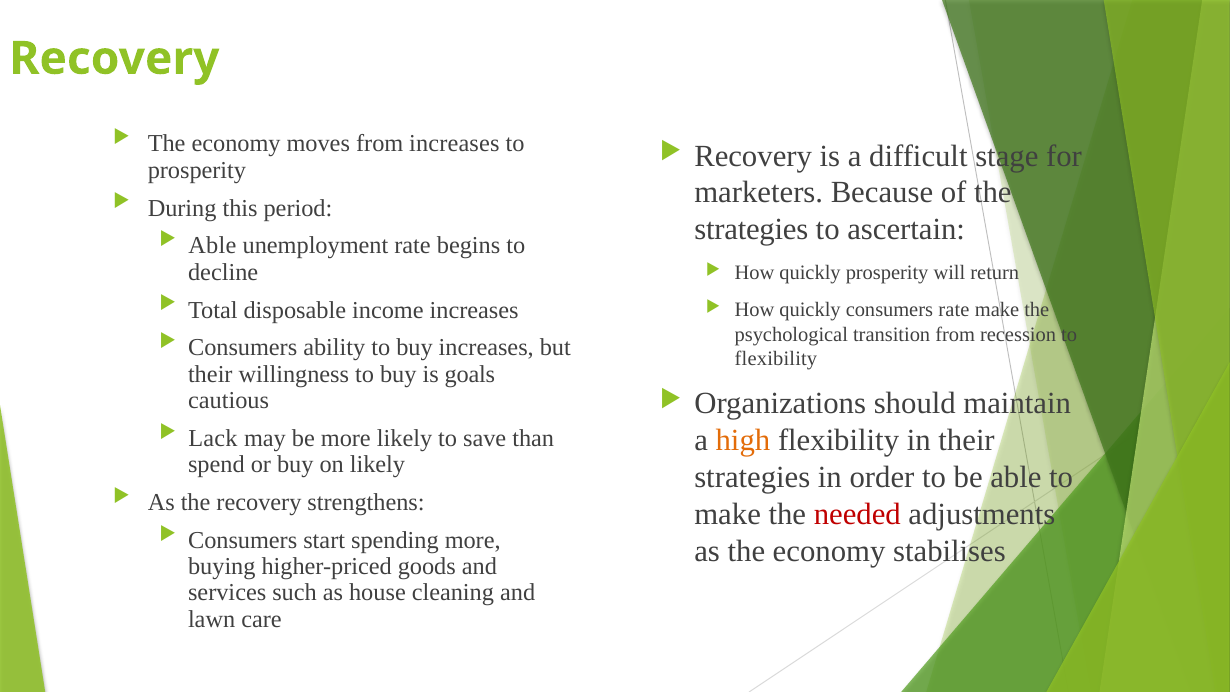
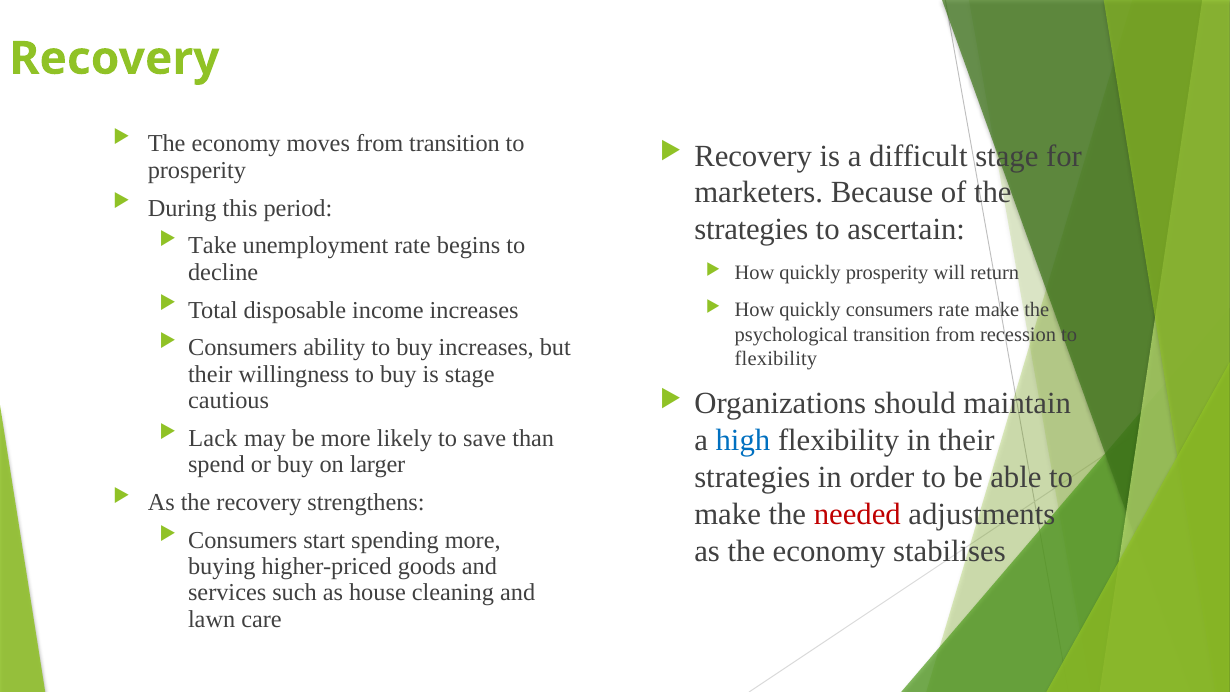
from increases: increases -> transition (455, 144)
Able: Able -> Take (212, 246)
is goals: goals -> stage (470, 374)
high colour: orange -> blue (743, 440)
on likely: likely -> larger (378, 464)
